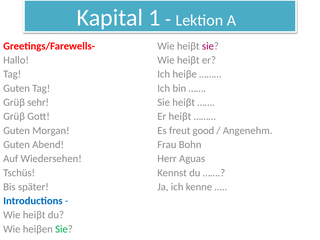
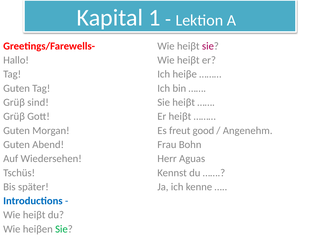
sehr: sehr -> sind (38, 102)
